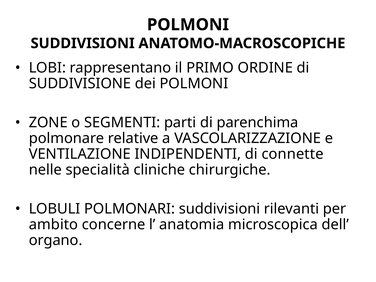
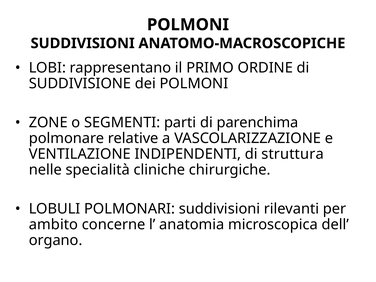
connette: connette -> struttura (293, 154)
